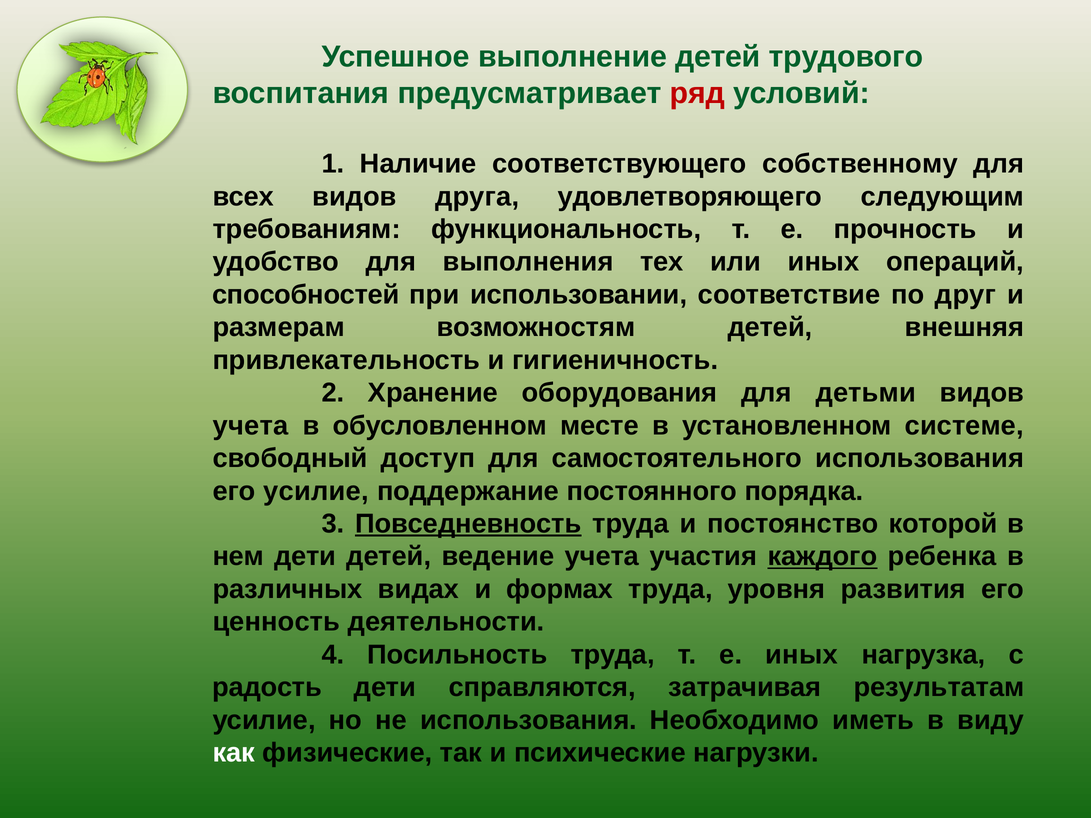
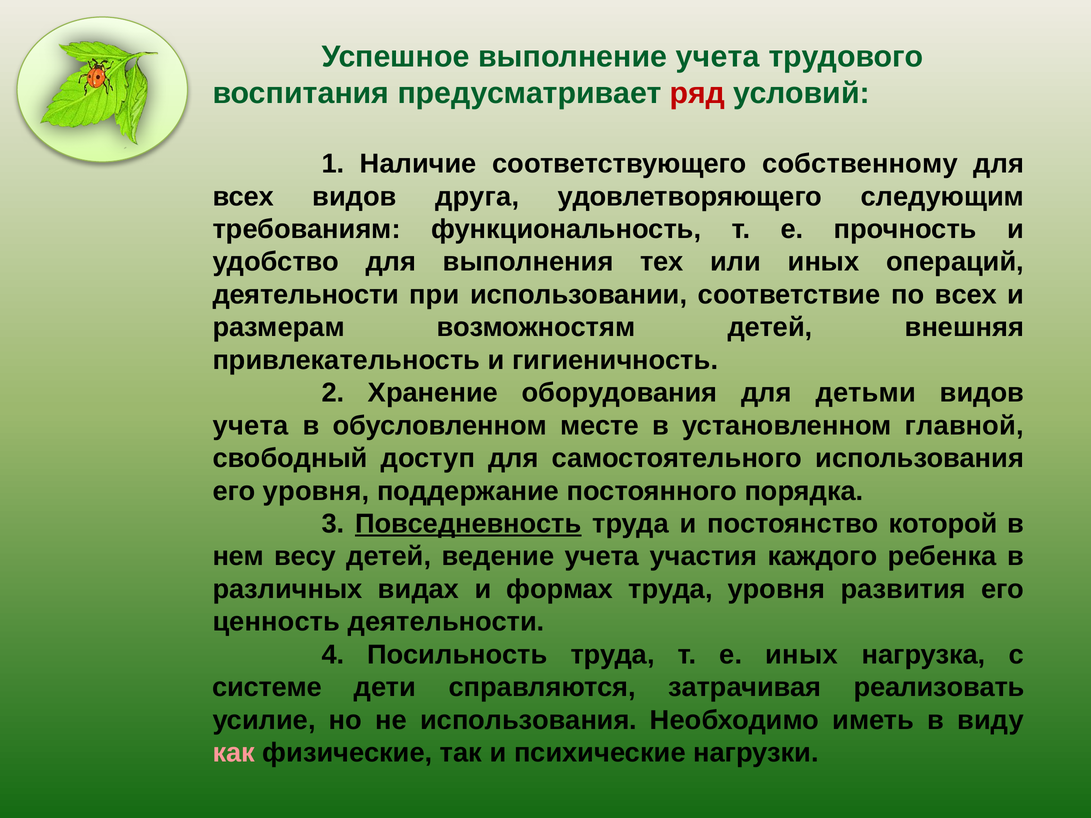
выполнение детей: детей -> учета (718, 57)
способностей: способностей -> деятельности (306, 295)
по друг: друг -> всех (966, 295)
системе: системе -> главной (964, 426)
его усилие: усилие -> уровня (316, 491)
нем дети: дети -> весу (305, 557)
каждого underline: present -> none (823, 557)
радость: радость -> системе (267, 688)
результатам: результатам -> реализовать (939, 688)
как colour: white -> pink (234, 753)
